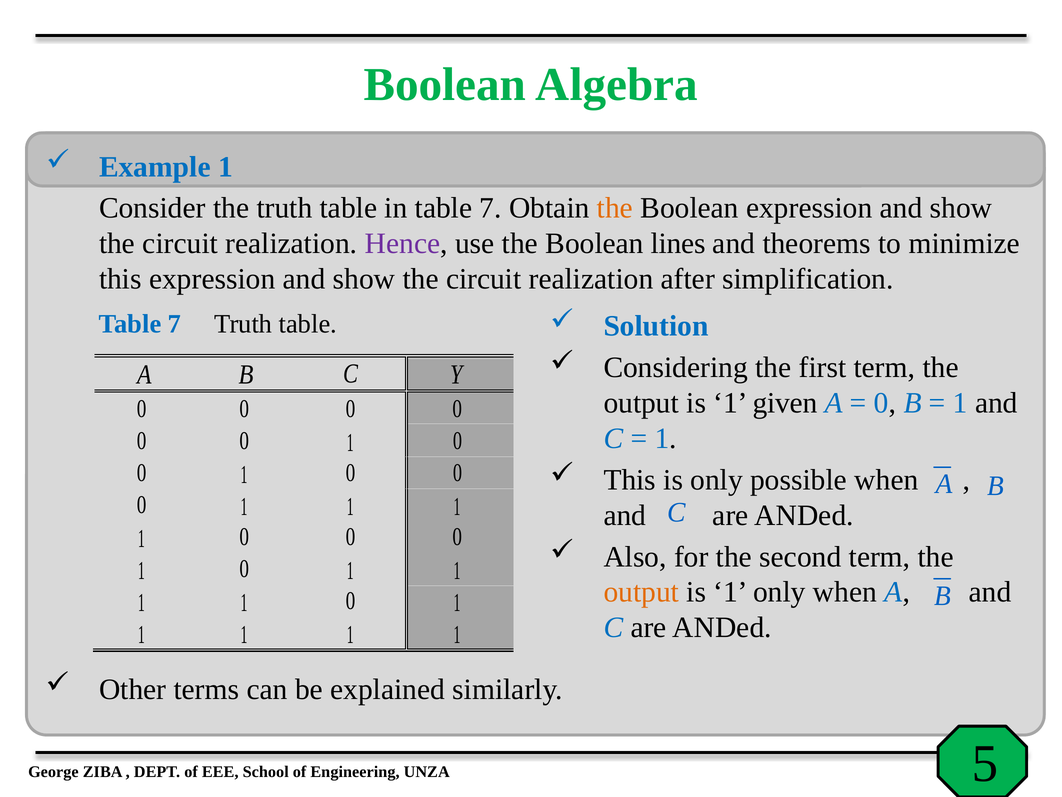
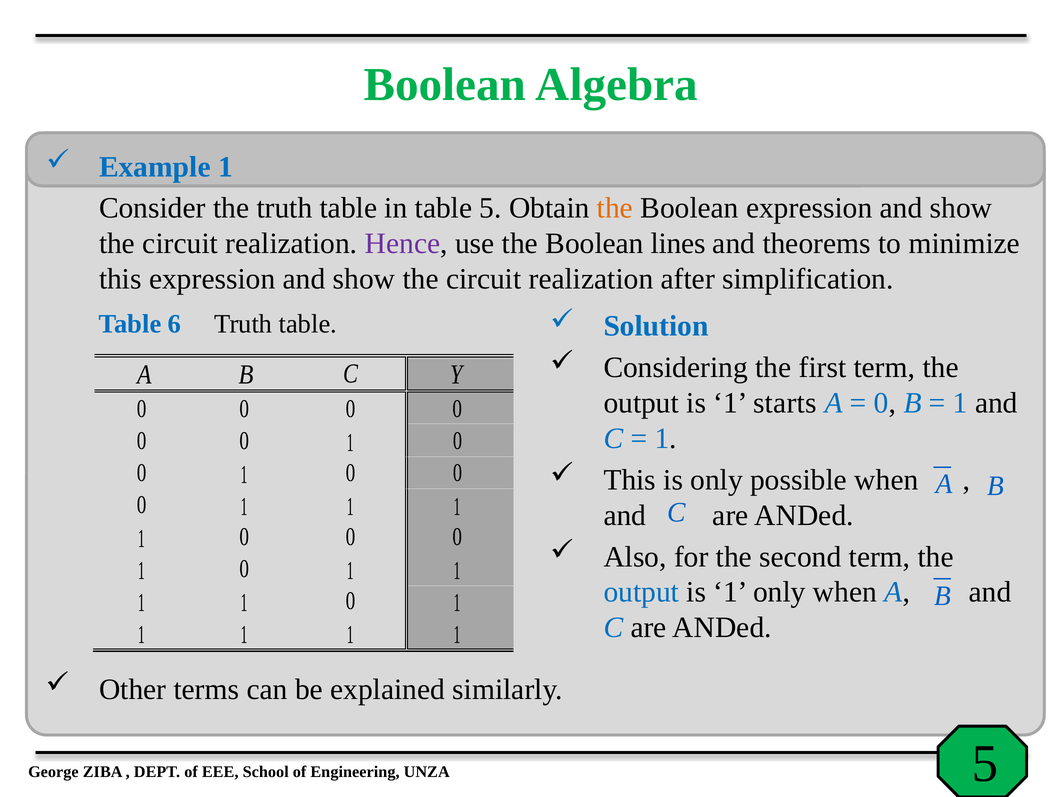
in table 7: 7 -> 5 (491, 208)
7: 7 -> 6 (175, 324)
given: given -> starts (785, 403)
output colour: orange -> blue (641, 592)
